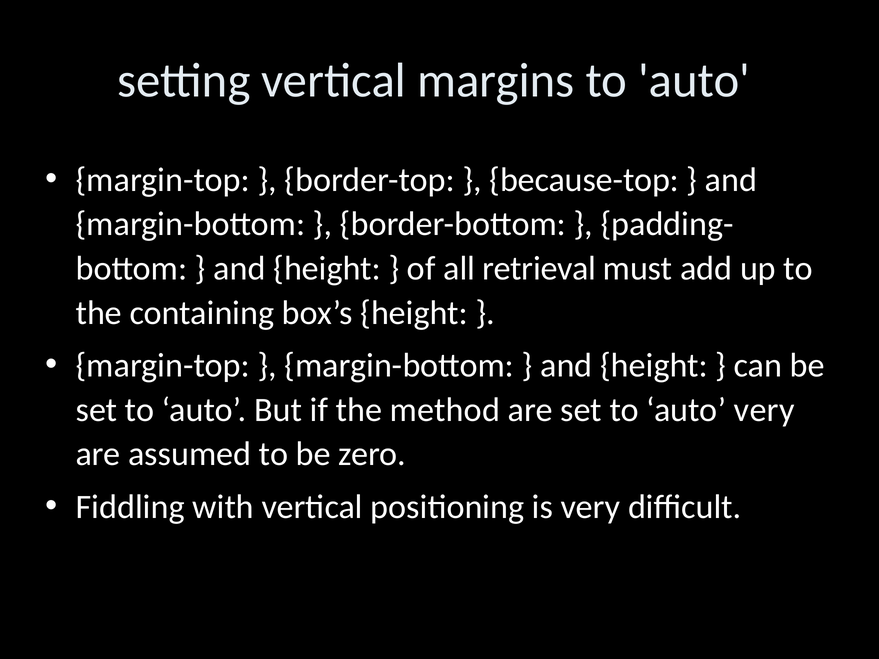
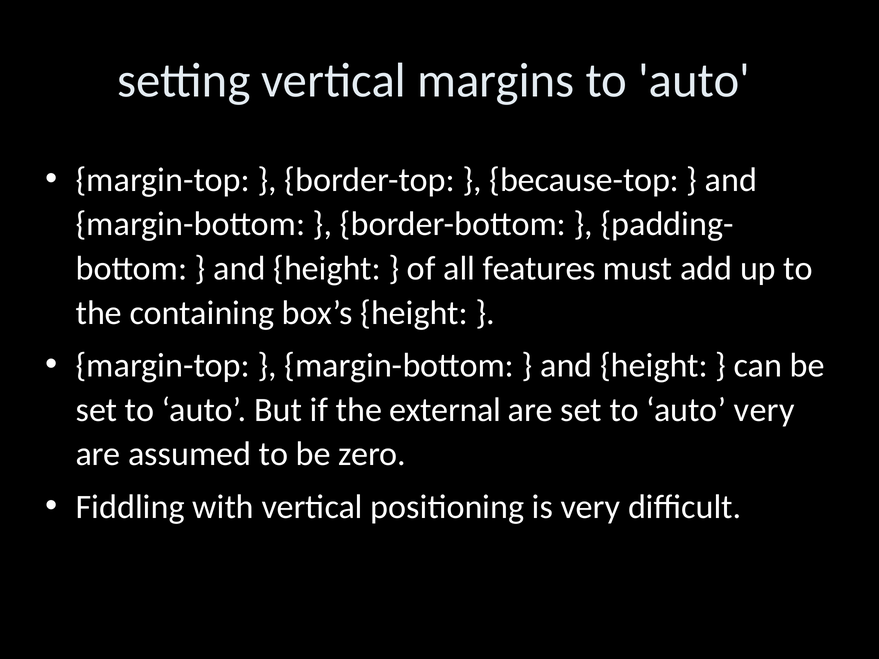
retrieval: retrieval -> features (539, 269)
method: method -> external (445, 410)
